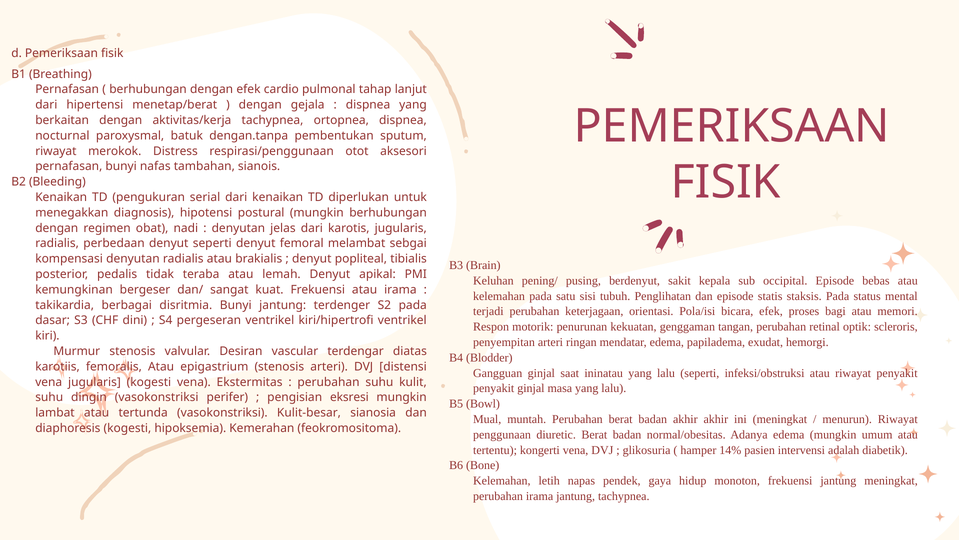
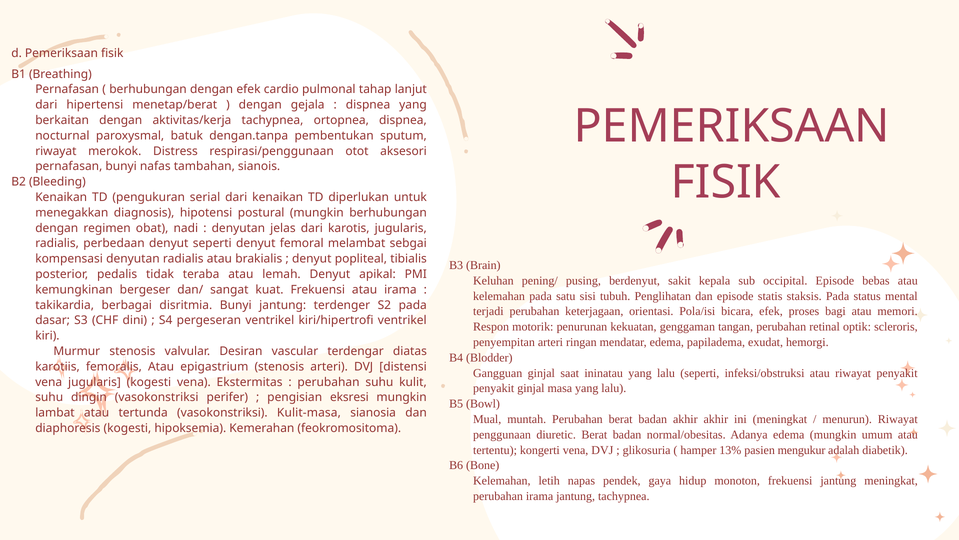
Kulit-besar: Kulit-besar -> Kulit-masa (309, 412)
14%: 14% -> 13% (730, 450)
intervensi: intervensi -> mengukur (802, 450)
